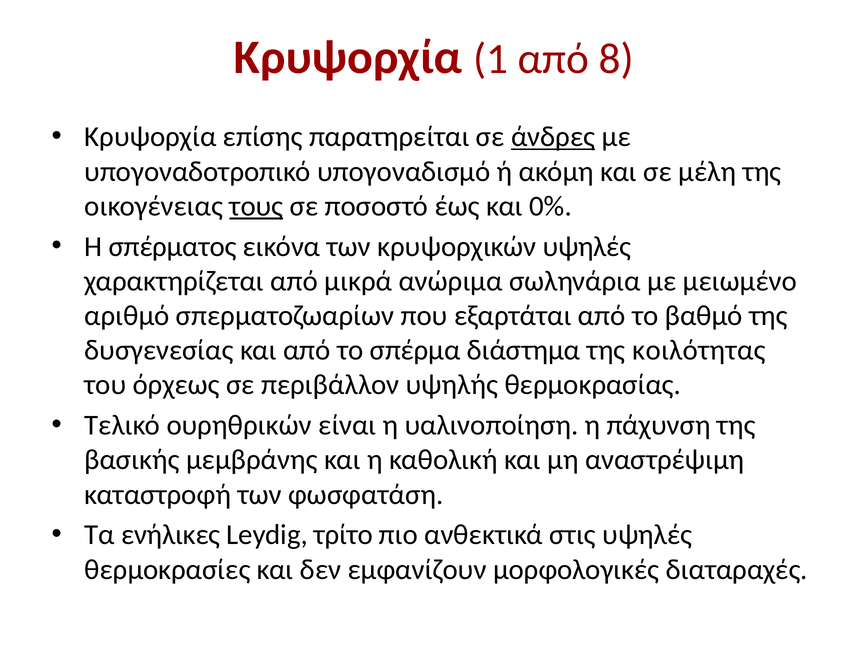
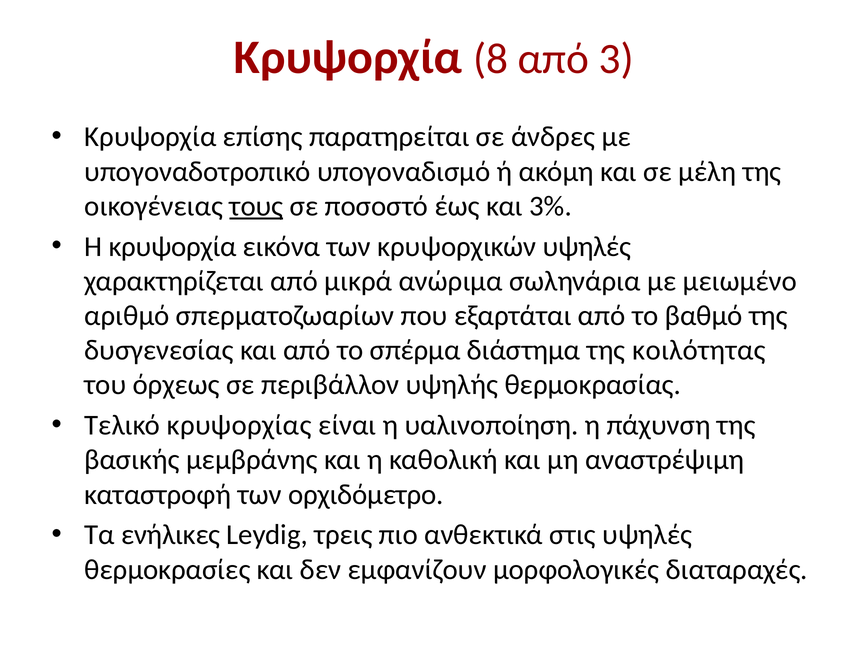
1: 1 -> 8 (491, 59)
8: 8 -> 3 (616, 59)
άνδρες underline: present -> none (553, 137)
0%: 0% -> 3% (551, 206)
Η σπέρματος: σπέρματος -> κρυψορχία (173, 247)
ουρηθρικών: ουρηθρικών -> κρυψορχίας (239, 426)
φωσφατάση: φωσφατάση -> ορχιδόμετρο (366, 495)
τρίτο: τρίτο -> τρεις (343, 535)
